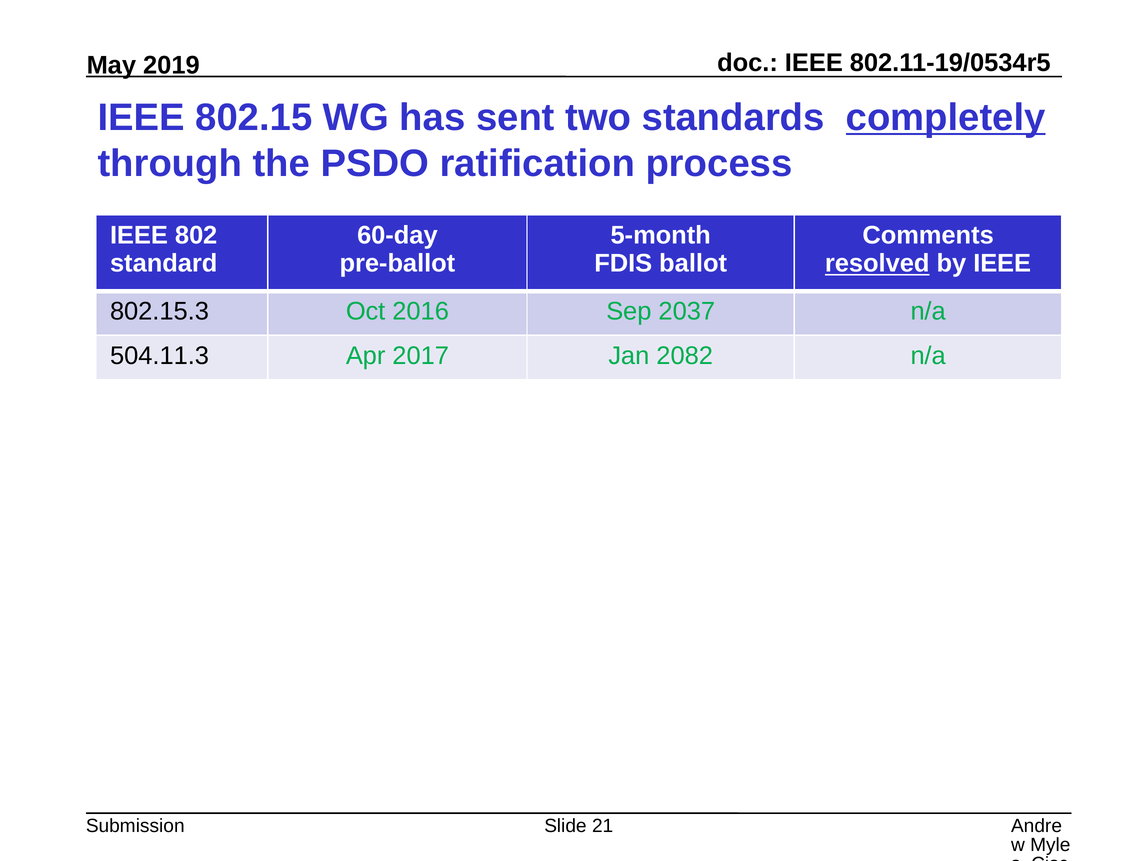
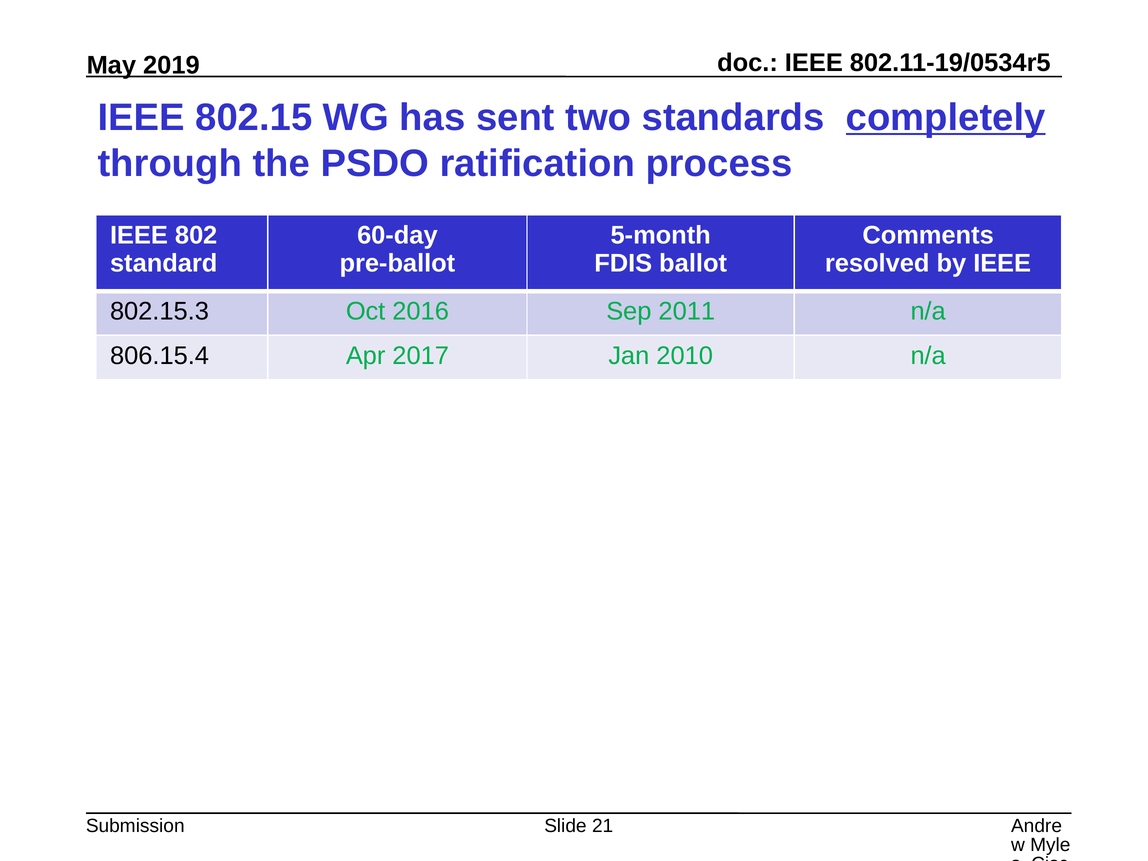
resolved underline: present -> none (877, 264)
2037: 2037 -> 2011 (687, 312)
504.11.3: 504.11.3 -> 806.15.4 (160, 356)
2082: 2082 -> 2010 (685, 356)
